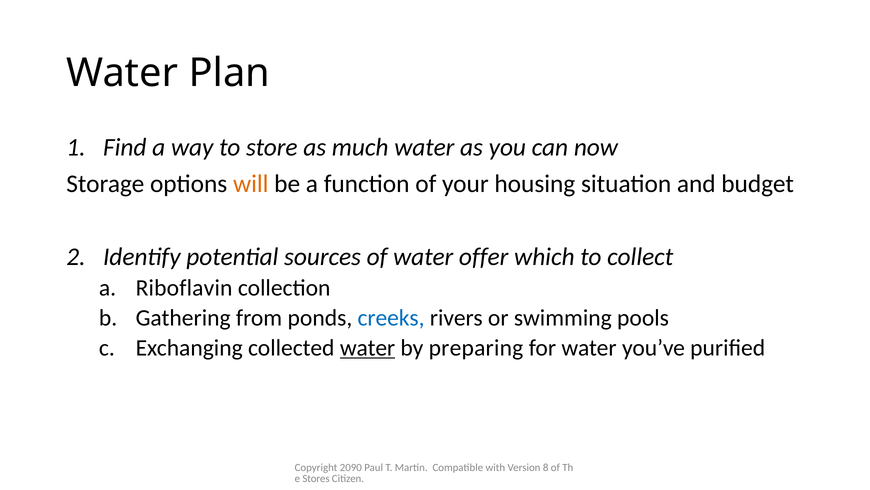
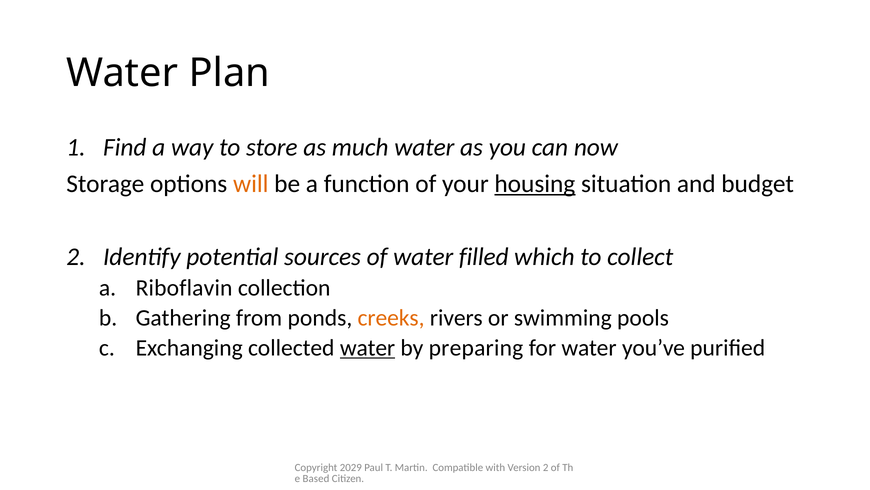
housing underline: none -> present (535, 184)
offer: offer -> filled (484, 257)
creeks colour: blue -> orange (391, 317)
2090: 2090 -> 2029 (351, 467)
Version 8: 8 -> 2 (546, 467)
Stores: Stores -> Based (316, 478)
